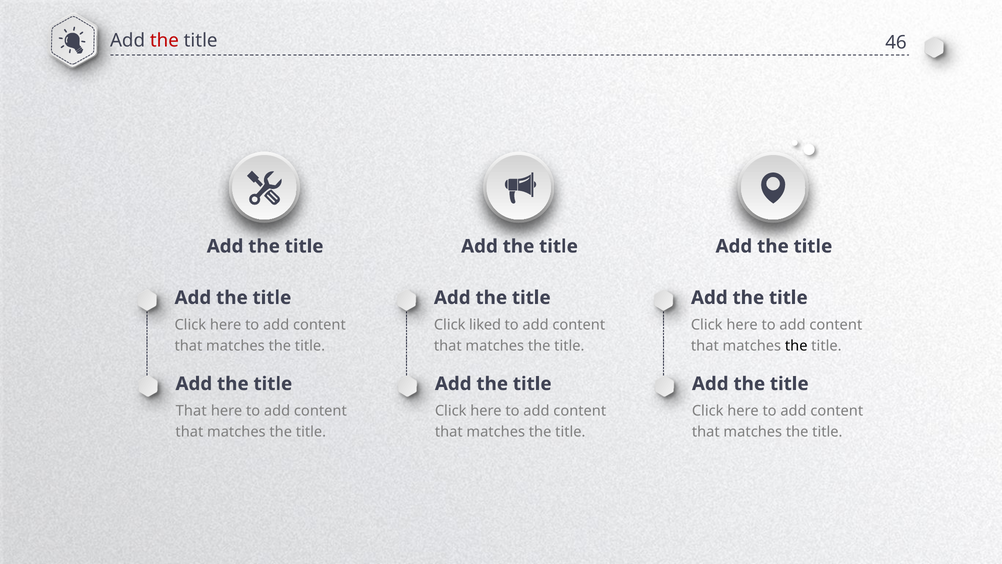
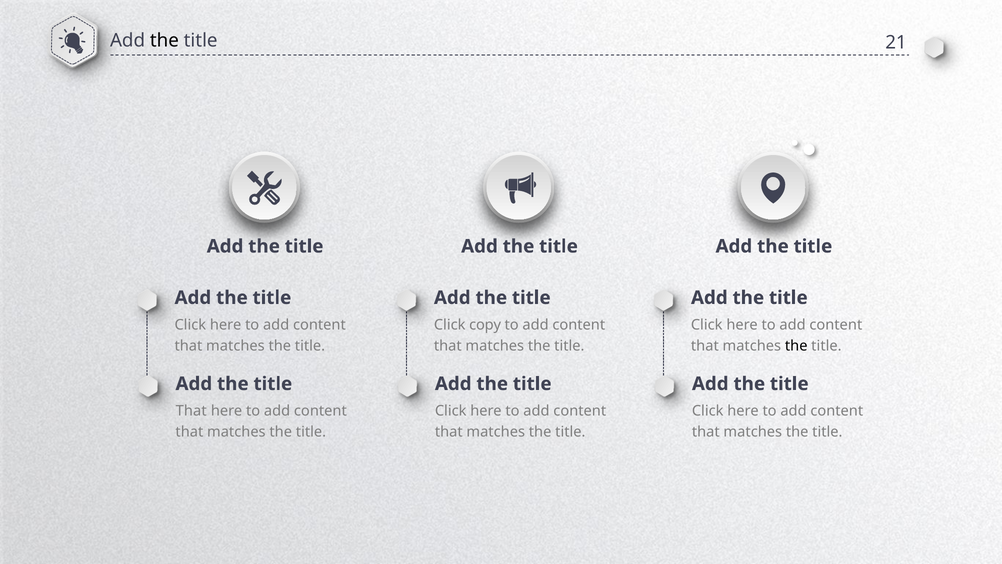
the colour: red -> black (164, 41)
46: 46 -> 21 (896, 43)
liked: liked -> copy (485, 325)
